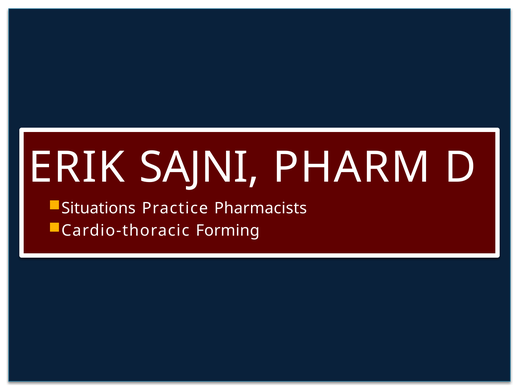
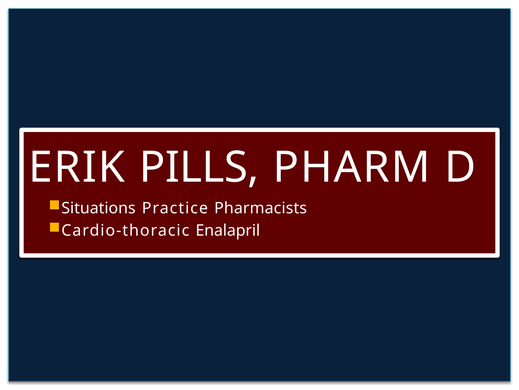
SAJNI: SAJNI -> PILLS (199, 167)
Forming: Forming -> Enalapril (228, 230)
